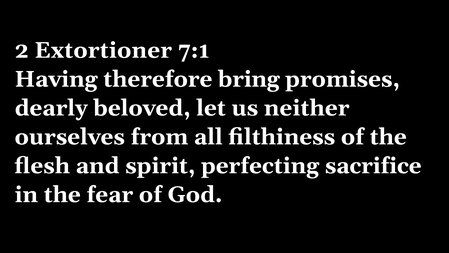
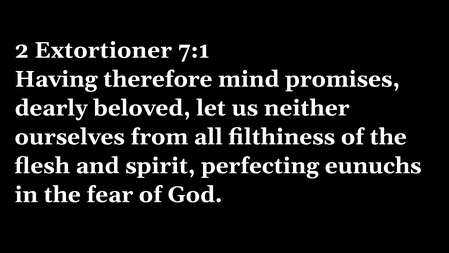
bring: bring -> mind (249, 79)
sacrifice: sacrifice -> eunuchs (373, 166)
